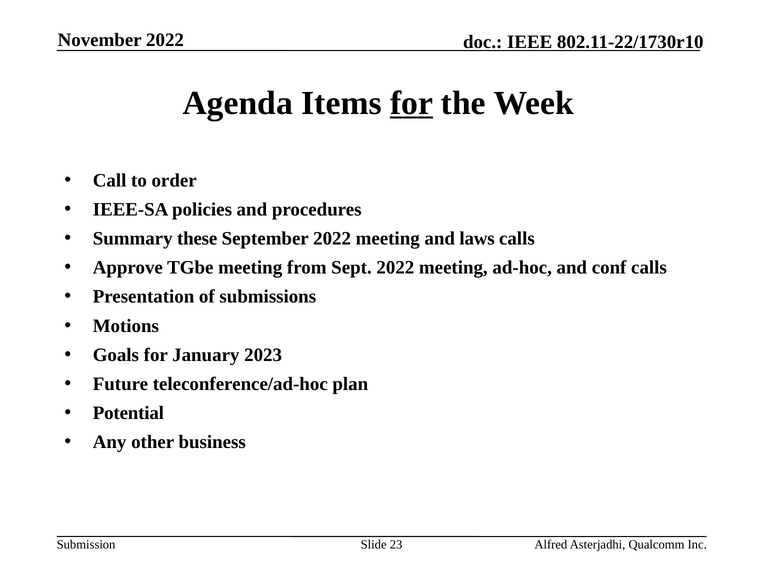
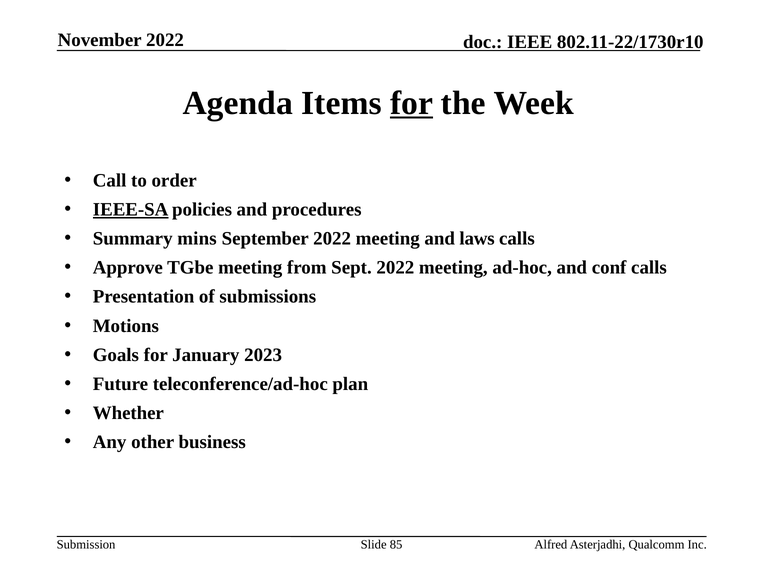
IEEE-SA underline: none -> present (131, 210)
these: these -> mins (197, 239)
Potential: Potential -> Whether (128, 413)
23: 23 -> 85 (396, 545)
